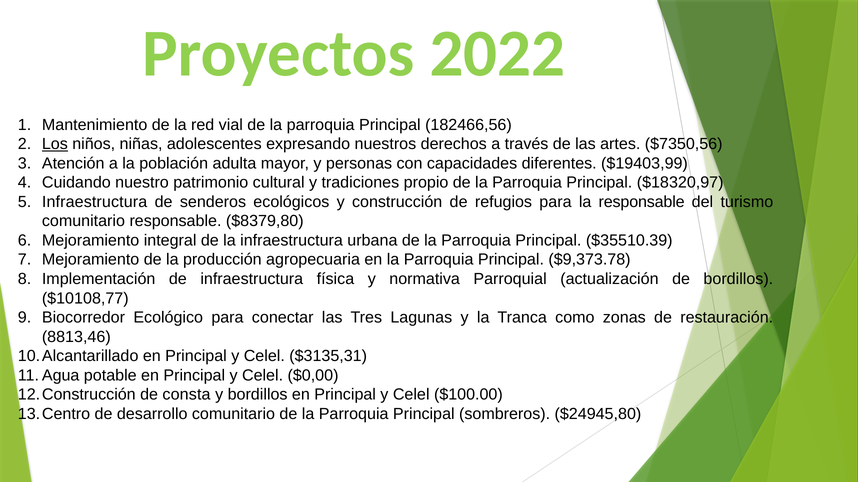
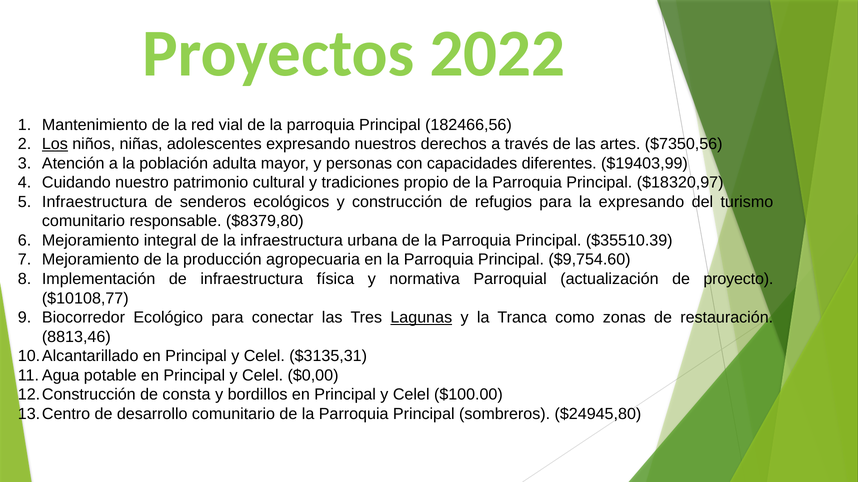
la responsable: responsable -> expresando (641, 202)
$9,373.78: $9,373.78 -> $9,754.60 (589, 260)
de bordillos: bordillos -> proyecto (738, 279)
Lagunas underline: none -> present (421, 318)
